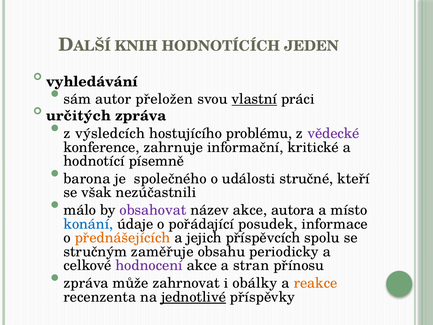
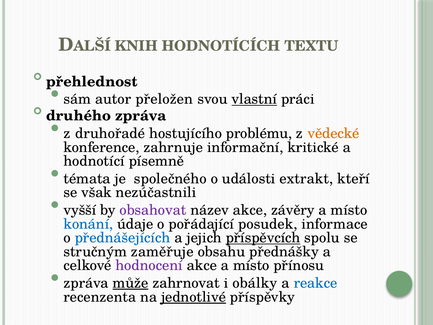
JEDEN: JEDEN -> TEXTU (311, 46)
vyhledávání: vyhledávání -> přehlednost (92, 82)
určitých: určitých -> druhého (79, 116)
výsledcích: výsledcích -> druhořadé (110, 133)
vědecké colour: purple -> orange (334, 133)
barona: barona -> témata (87, 179)
stručné: stručné -> extrakt (306, 179)
málo: málo -> vyšší (80, 210)
autora: autora -> závěry (293, 210)
přednášejících colour: orange -> blue (123, 238)
příspěvcích underline: none -> present (263, 238)
periodicky: periodicky -> přednášky (284, 251)
akce a stran: stran -> místo (251, 265)
může underline: none -> present (131, 283)
reakce colour: orange -> blue (316, 283)
